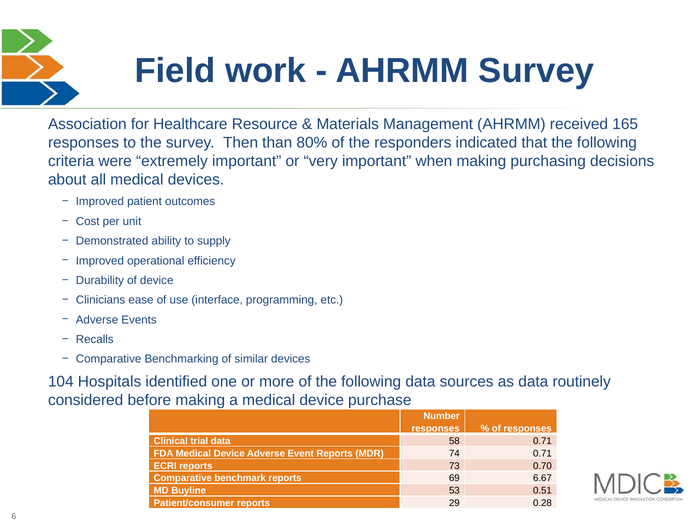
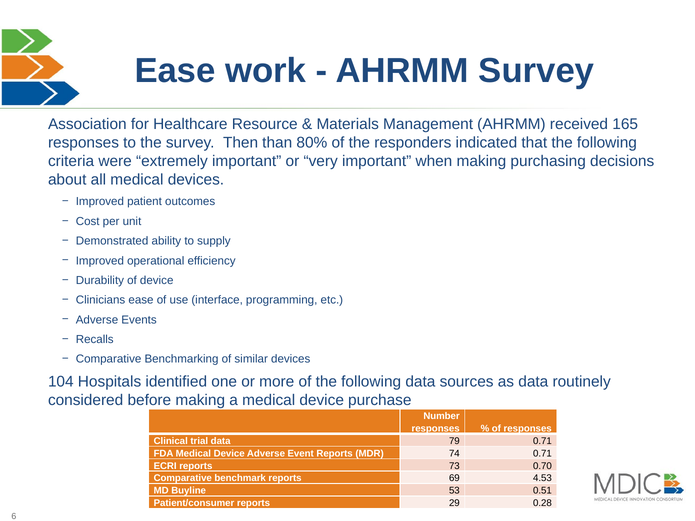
Field: Field -> Ease (175, 71)
58: 58 -> 79 (454, 441)
6.67: 6.67 -> 4.53 (542, 478)
